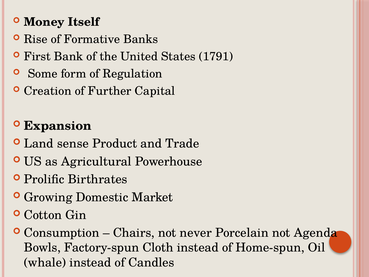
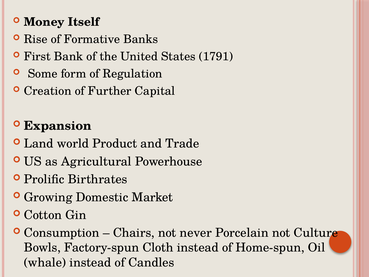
sense: sense -> world (73, 143)
Agenda: Agenda -> Culture (316, 233)
